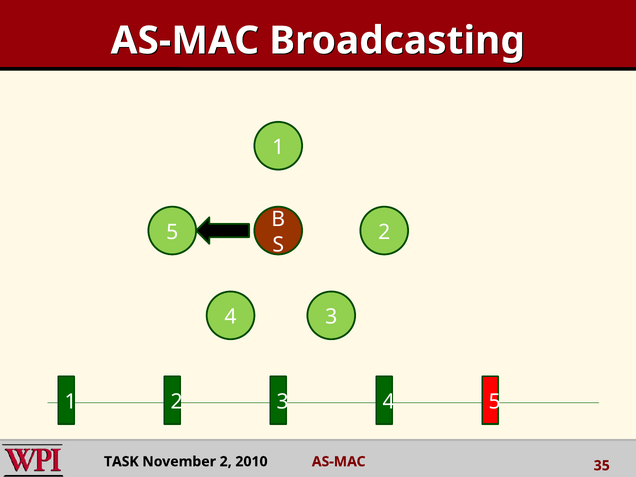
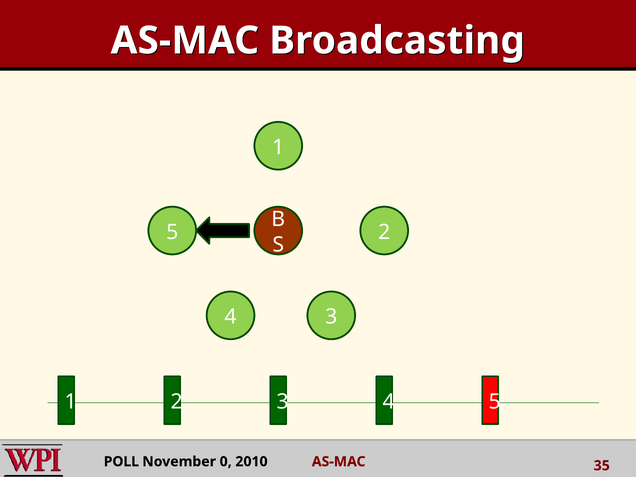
TASK: TASK -> POLL (121, 462)
November 2: 2 -> 0 (226, 462)
